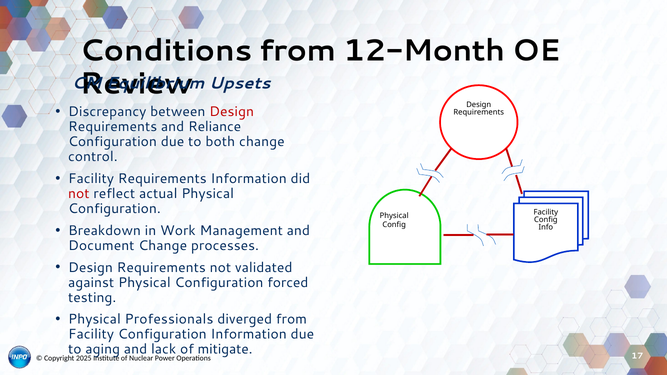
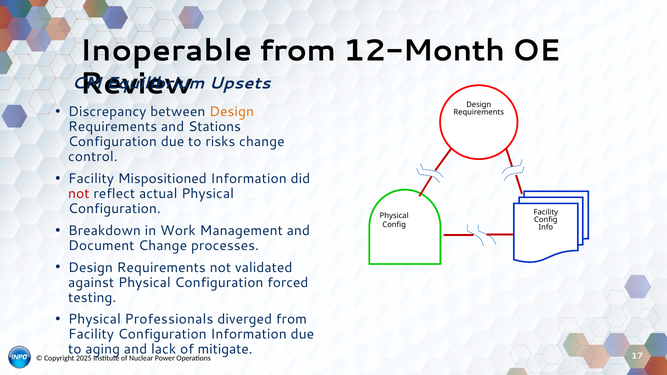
Conditions: Conditions -> Inoperable (166, 51)
Design colour: red -> orange (232, 112)
Reliance: Reliance -> Stations (215, 127)
both: both -> risks (220, 142)
Facility Requirements: Requirements -> Mispositioned (162, 179)
